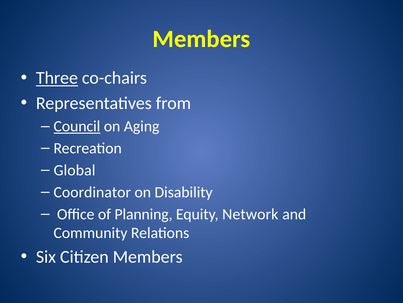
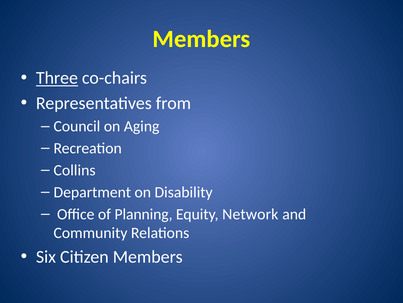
Council underline: present -> none (77, 126)
Global: Global -> Collins (75, 170)
Coordinator: Coordinator -> Department (92, 192)
